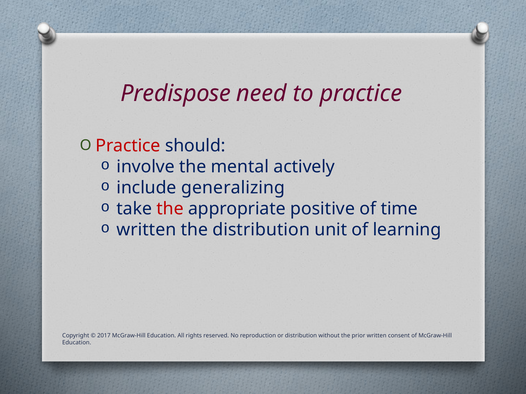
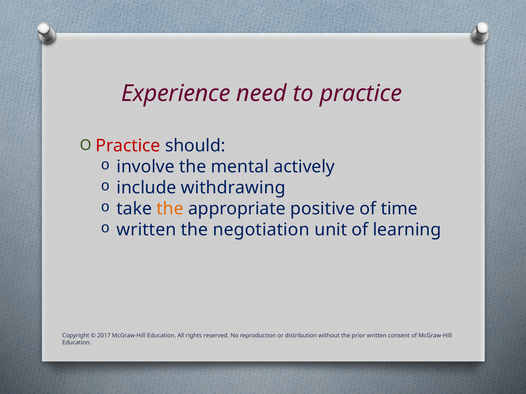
Predispose: Predispose -> Experience (176, 94)
generalizing: generalizing -> withdrawing (233, 188)
the colour: red -> orange (170, 209)
the distribution: distribution -> negotiation (261, 230)
